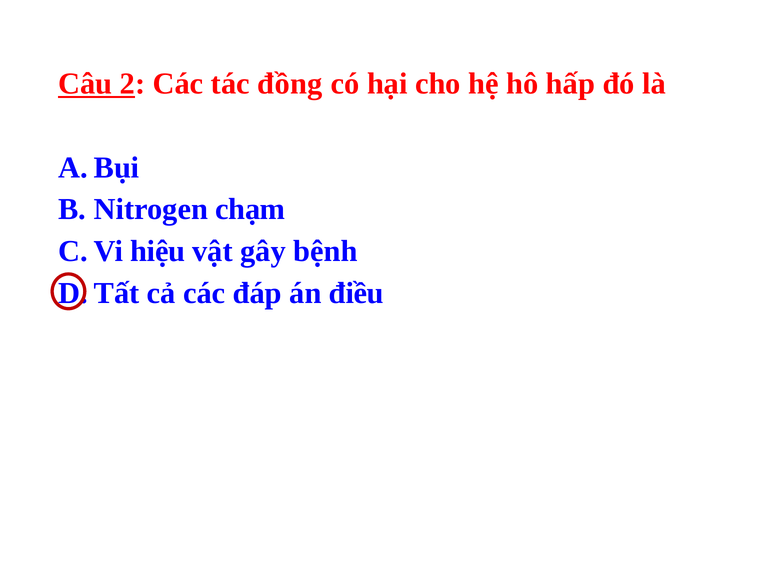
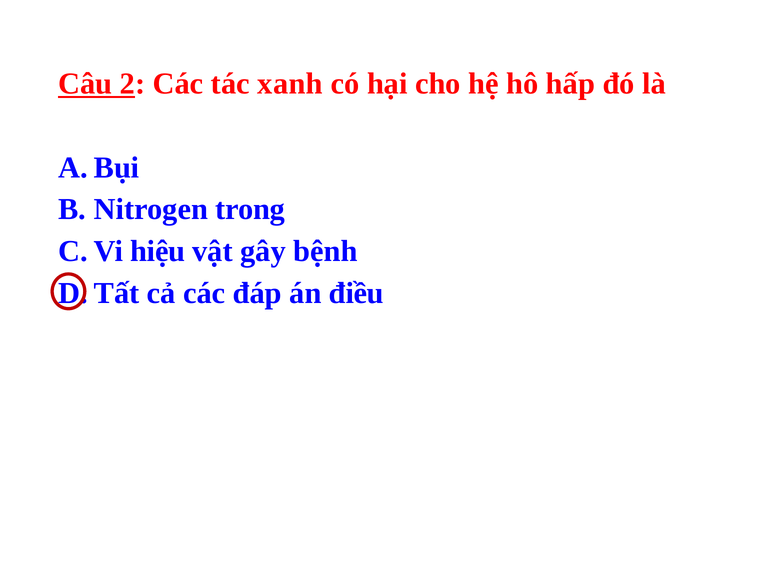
đồng: đồng -> xanh (290, 84)
chạm: chạm -> trong (250, 209)
